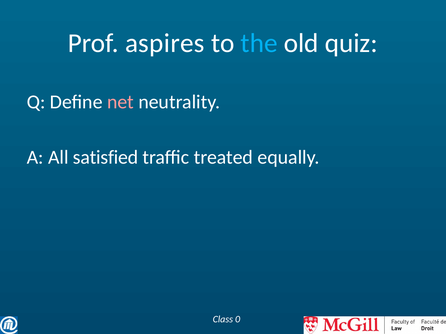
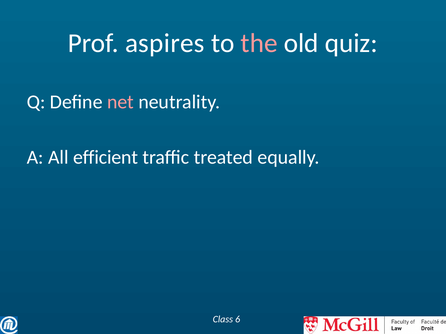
the colour: light blue -> pink (259, 43)
satisfied: satisfied -> efficient (106, 157)
0: 0 -> 6 (238, 320)
